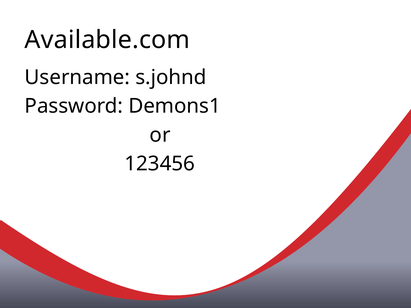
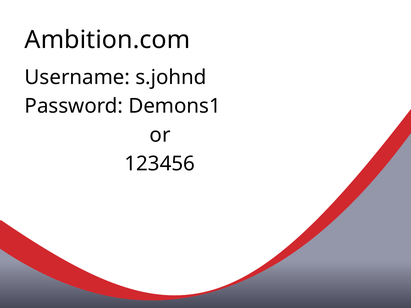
Available.com: Available.com -> Ambition.com (107, 40)
